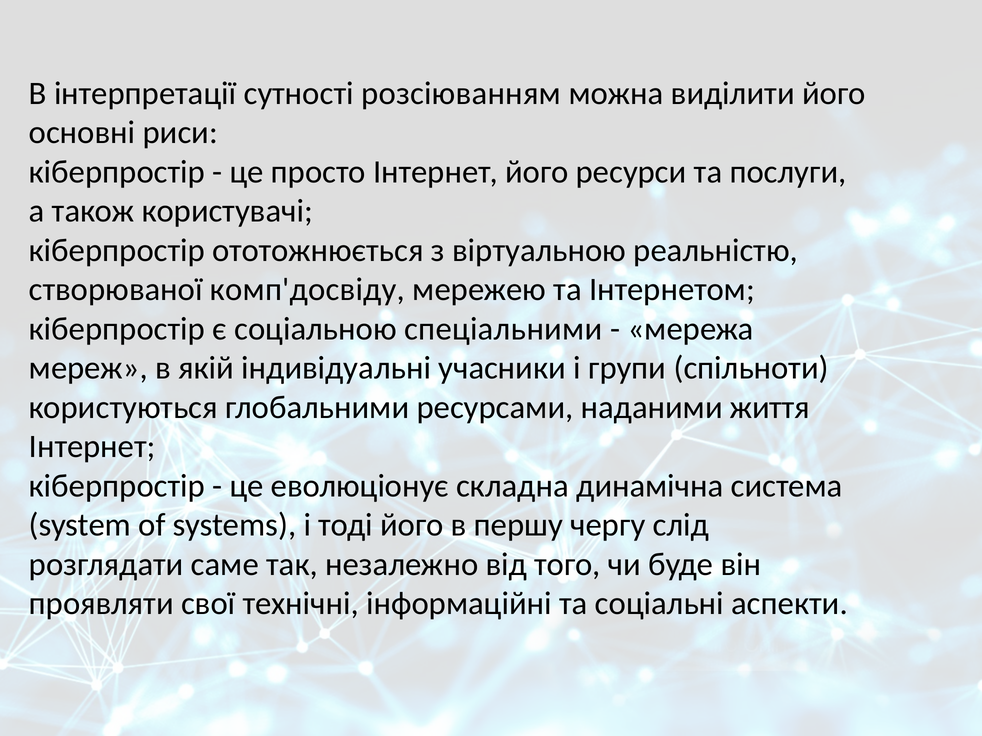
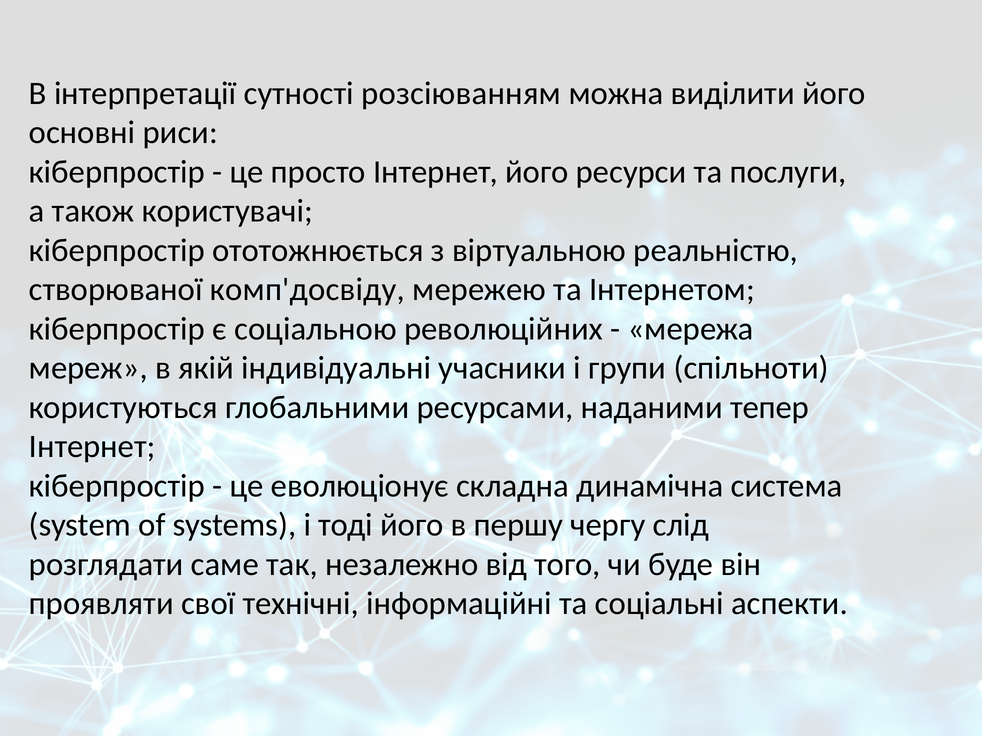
спеціальними: спеціальними -> революційних (503, 329)
життя: життя -> тепер (770, 408)
